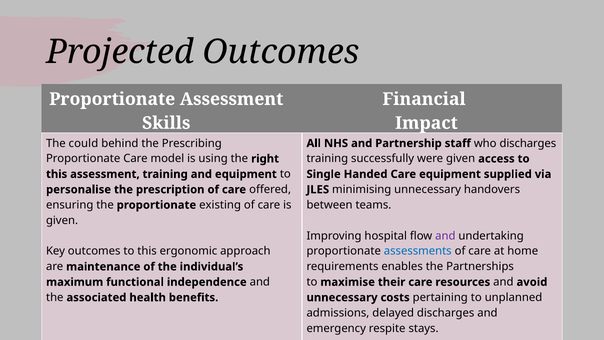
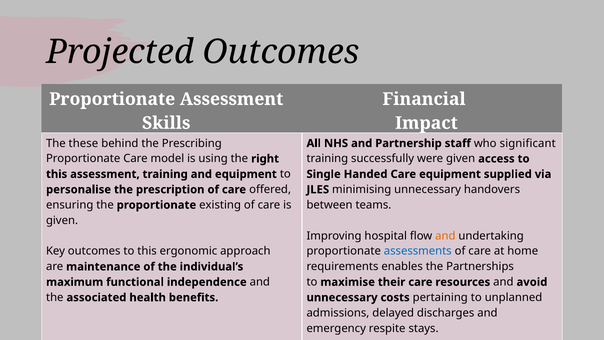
could: could -> these (83, 143)
who discharges: discharges -> significant (528, 143)
and colour: purple -> orange (445, 236)
